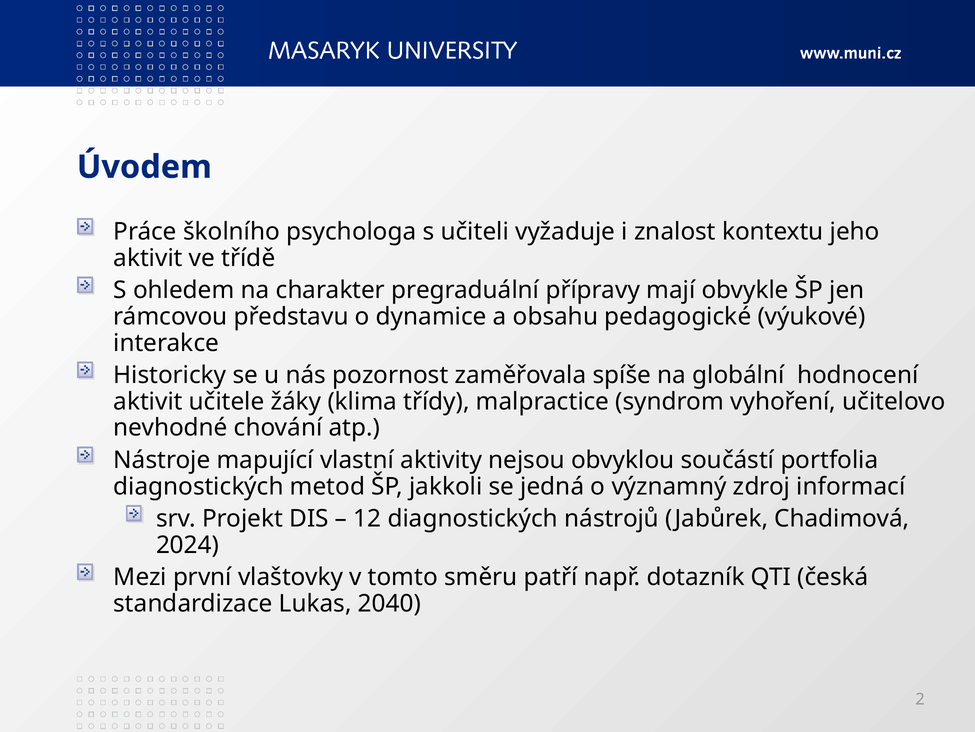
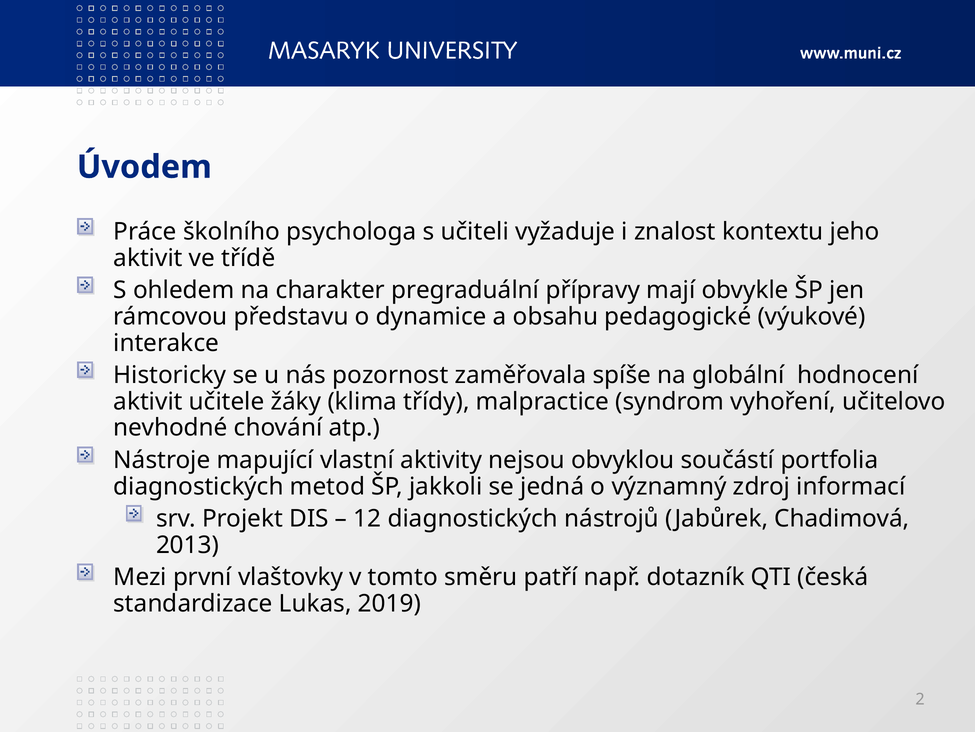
2024: 2024 -> 2013 (188, 544)
2040: 2040 -> 2019 (389, 603)
